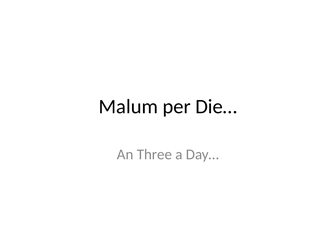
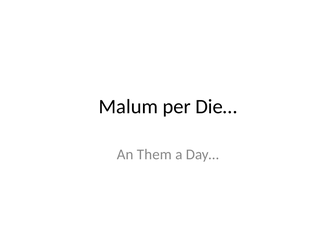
Three: Three -> Them (154, 154)
